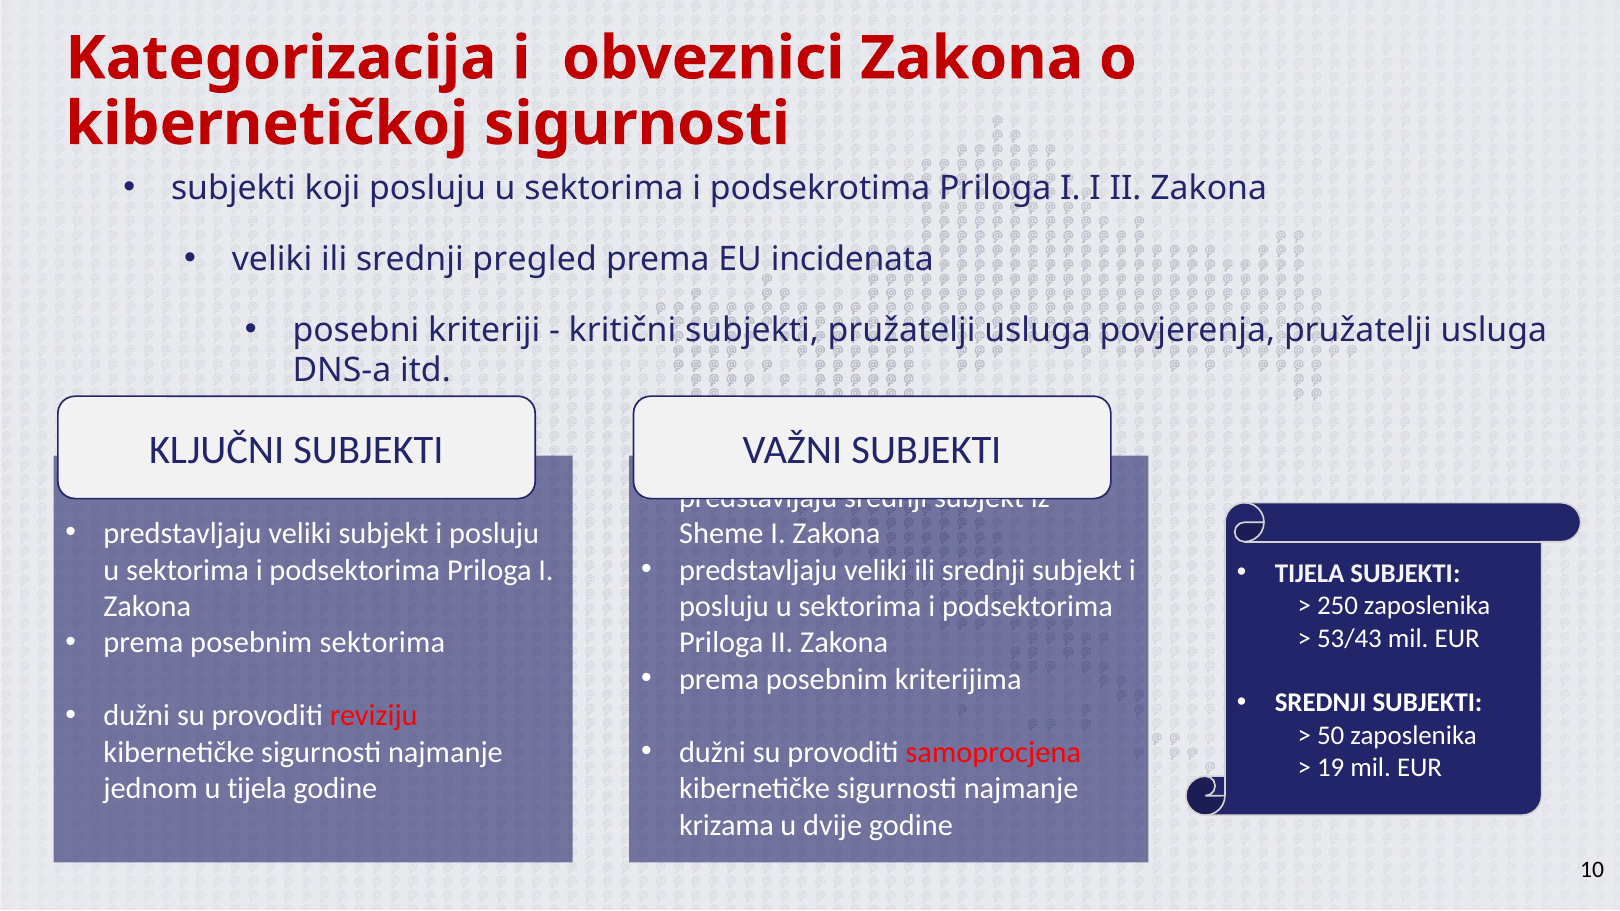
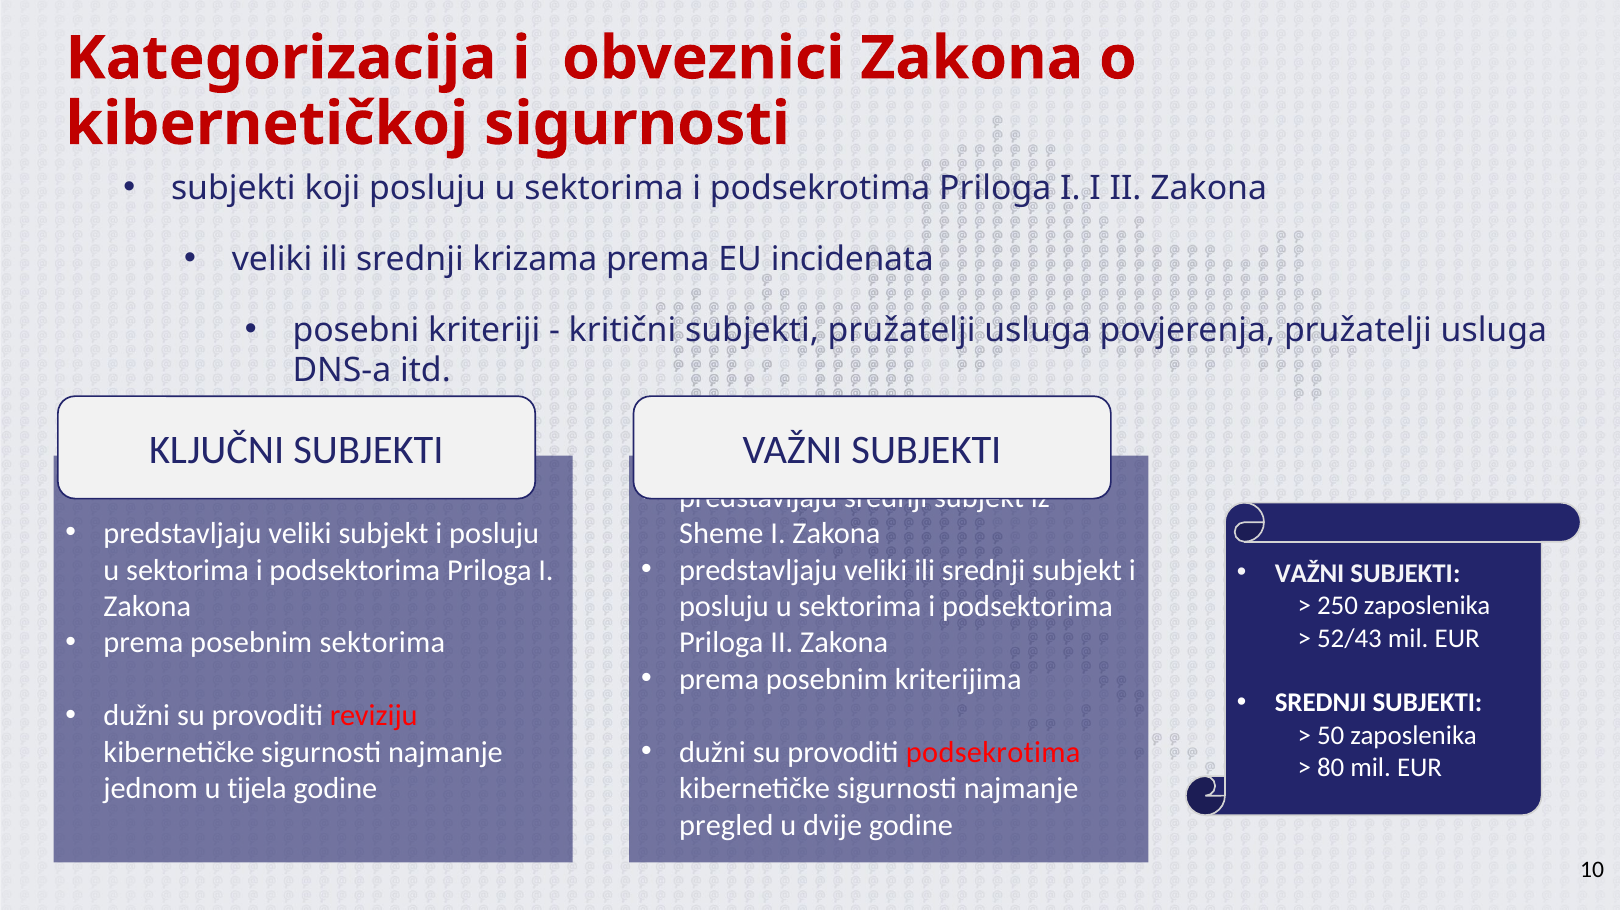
pregled: pregled -> krizama (535, 259)
TIJELA: TIJELA -> VAŽNI (1310, 574)
53/43: 53/43 -> 52/43 (1349, 638)
provoditi samoprocjena: samoprocjena -> podsekrotima (993, 752)
19: 19 -> 80 (1331, 768)
krizama: krizama -> pregled (726, 825)
